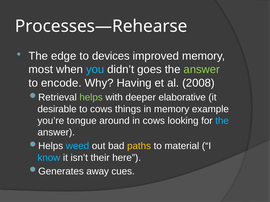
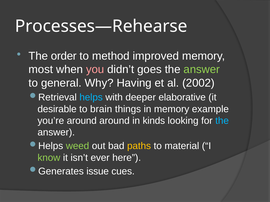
edge: edge -> order (64, 56)
devices: devices -> method (111, 56)
you colour: light blue -> pink (95, 70)
encode: encode -> general (61, 83)
2008: 2008 -> 2002 (198, 83)
helps colour: light green -> light blue (91, 98)
to cows: cows -> brain (101, 109)
you’re tongue: tongue -> around (82, 121)
in cows: cows -> kinds (154, 121)
weed colour: light blue -> light green (78, 146)
know colour: light blue -> light green (49, 158)
their: their -> ever (100, 158)
away: away -> issue (98, 172)
